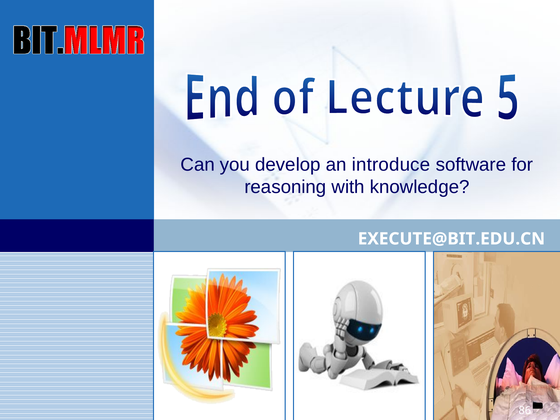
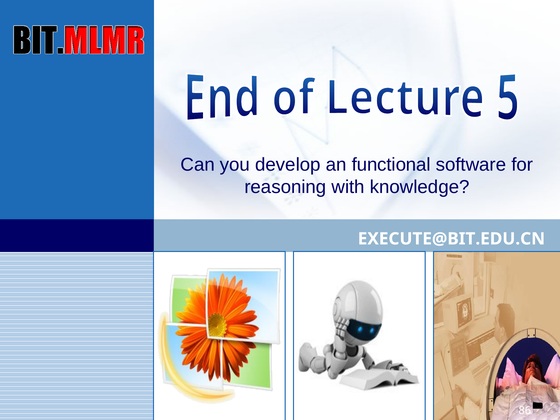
introduce: introduce -> functional (391, 165)
